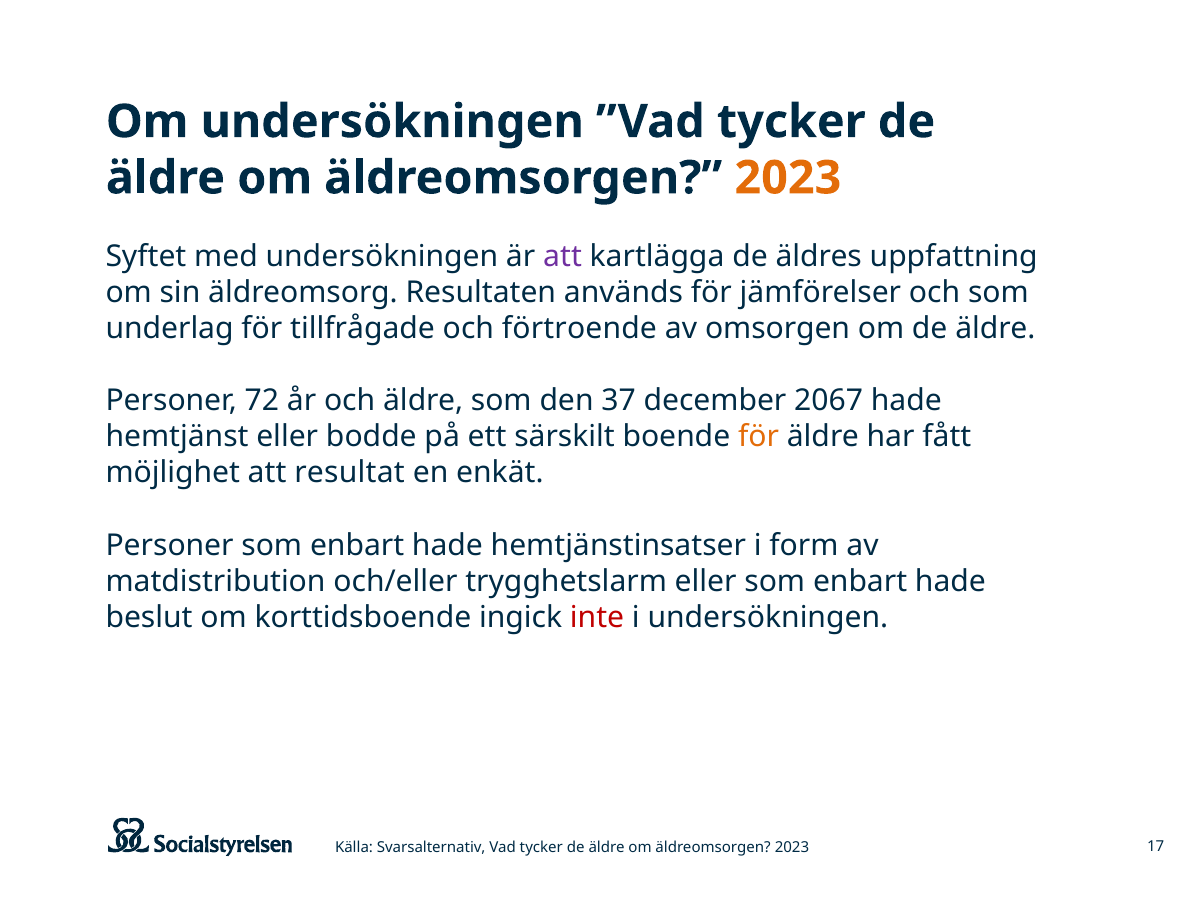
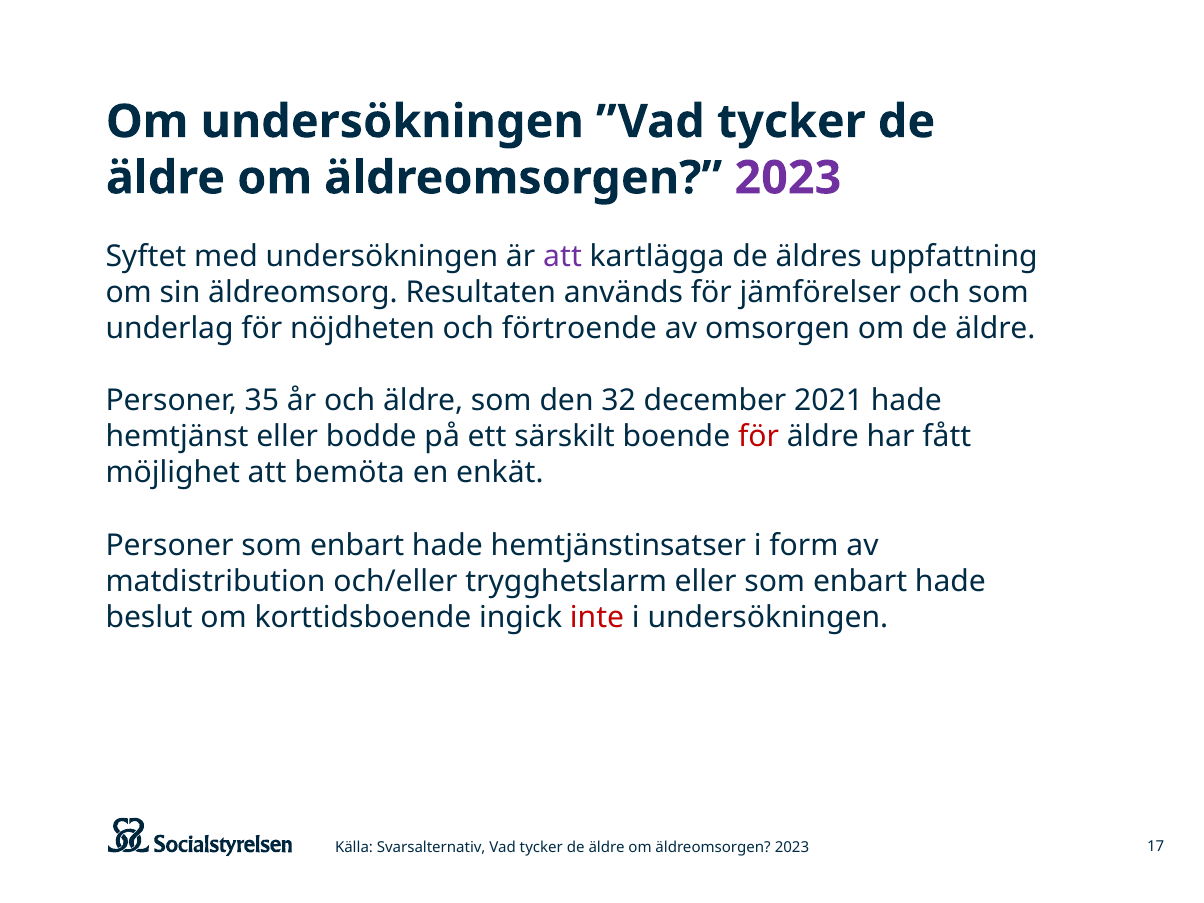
2023 colour: orange -> purple (788, 178)
tillfrågade: tillfrågade -> nöjdheten (363, 328)
72: 72 -> 35 (262, 401)
37: 37 -> 32 (619, 401)
2067: 2067 -> 2021 (829, 401)
för colour: orange -> red (759, 437)
resultat: resultat -> bemöta (350, 473)
